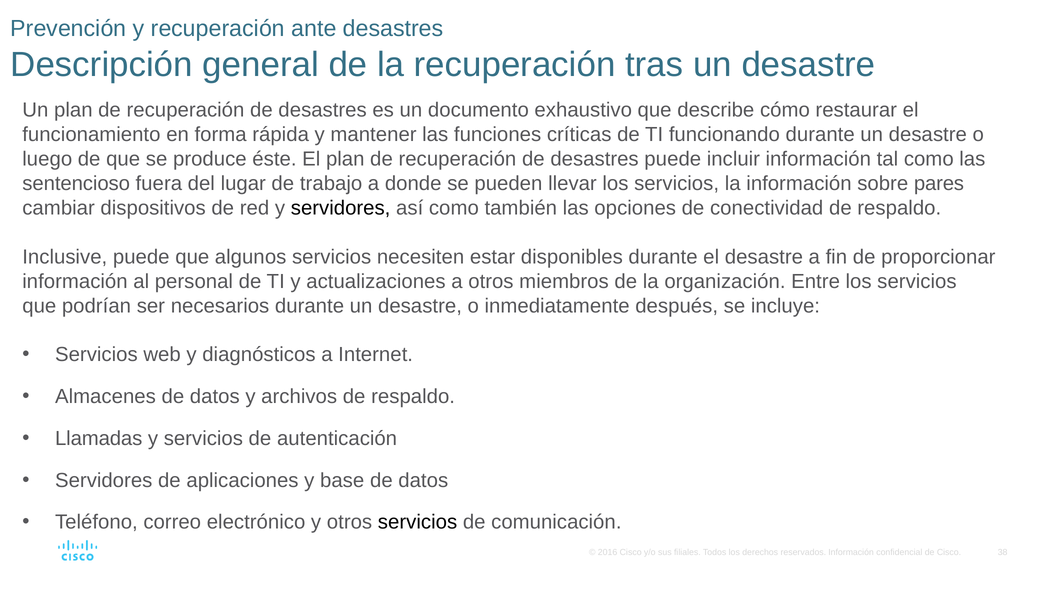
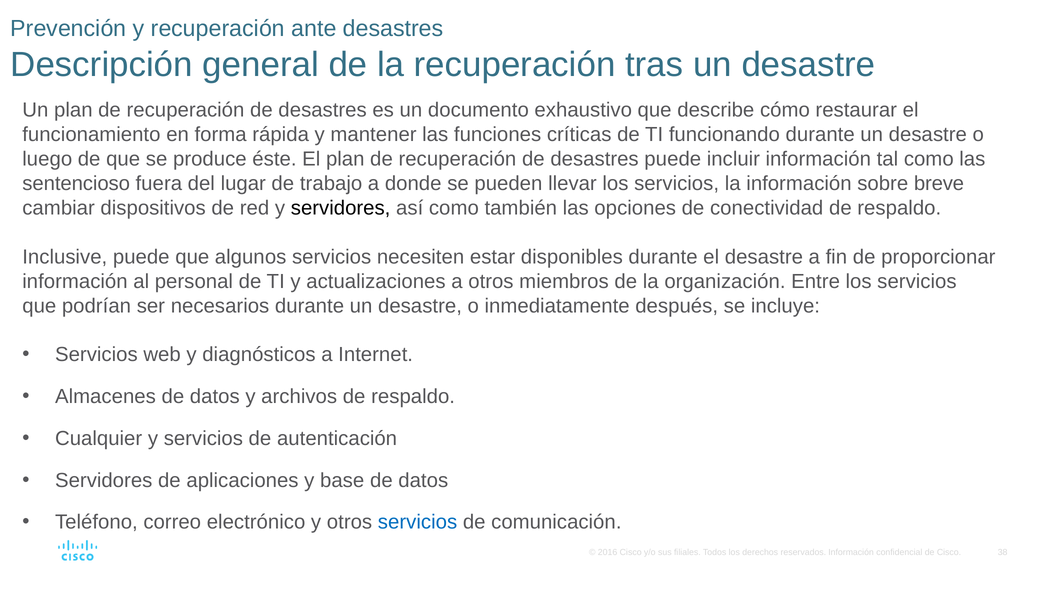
pares: pares -> breve (939, 184)
Llamadas: Llamadas -> Cualquier (99, 438)
servicios colour: black -> blue (418, 522)
